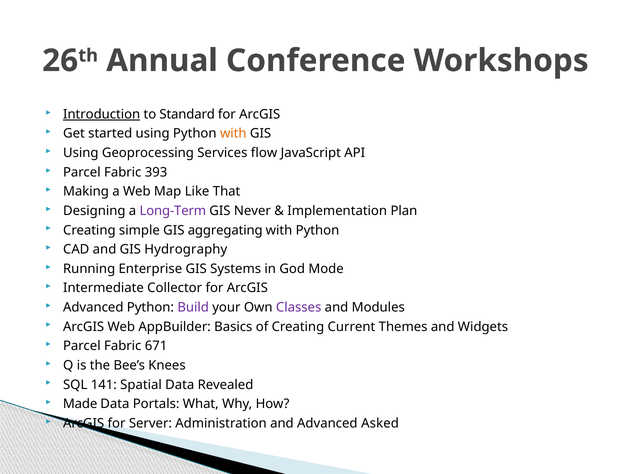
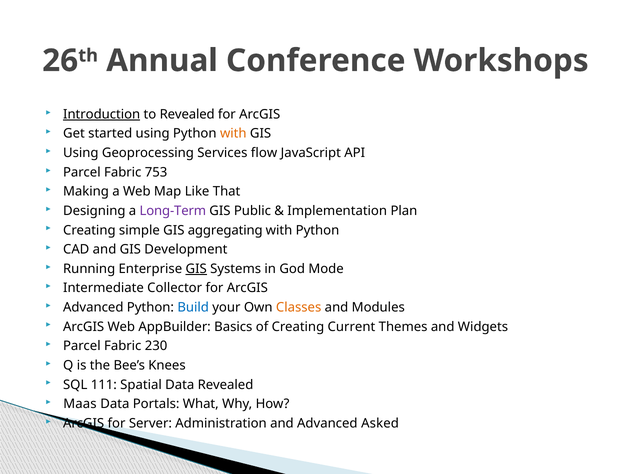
to Standard: Standard -> Revealed (187, 114)
393: 393 -> 753 (156, 172)
Never: Never -> Public (252, 211)
Hydrography: Hydrography -> Development (186, 249)
GIS underline: none -> present (196, 268)
Build colour: purple -> blue (193, 307)
Classes colour: purple -> orange (299, 307)
671: 671 -> 230 (156, 345)
141: 141 -> 111 (104, 384)
Made: Made -> Maas (80, 403)
